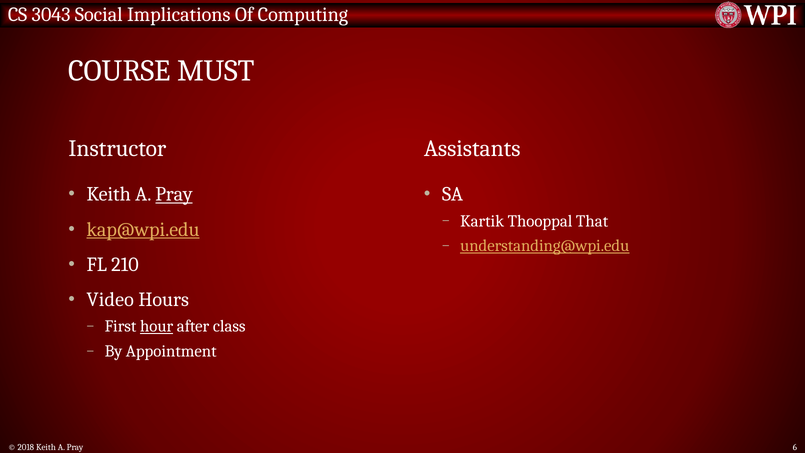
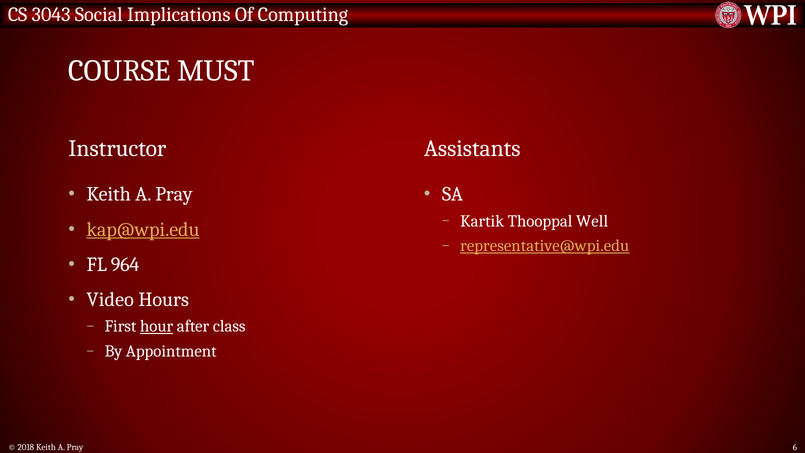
Pray underline: present -> none (174, 194)
That: That -> Well (592, 221)
understanding@wpi.edu: understanding@wpi.edu -> representative@wpi.edu (545, 246)
210: 210 -> 964 (125, 265)
